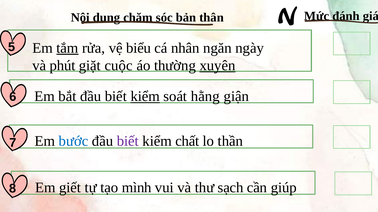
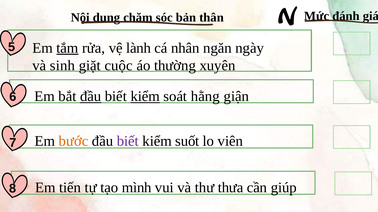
biểu: biểu -> lành (139, 48)
phút: phút -> sinh (62, 66)
xuyên underline: present -> none (217, 66)
đầu underline: none -> present (91, 97)
bước colour: blue -> orange (73, 141)
chất: chất -> suốt (187, 141)
thần: thần -> viên (230, 141)
giết: giết -> tiến (70, 188)
sạch: sạch -> thưa (231, 188)
